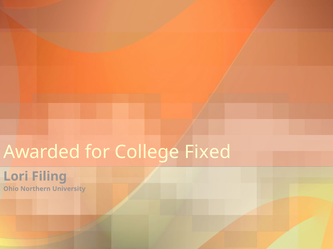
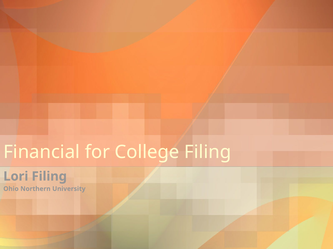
Awarded: Awarded -> Financial (42, 153)
College Fixed: Fixed -> Filing (208, 153)
